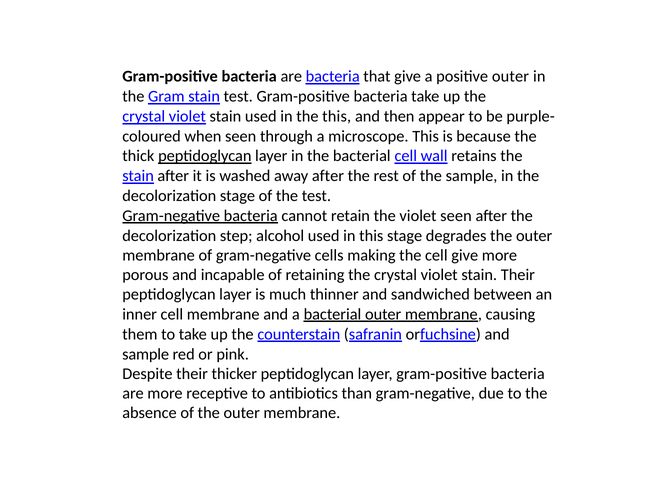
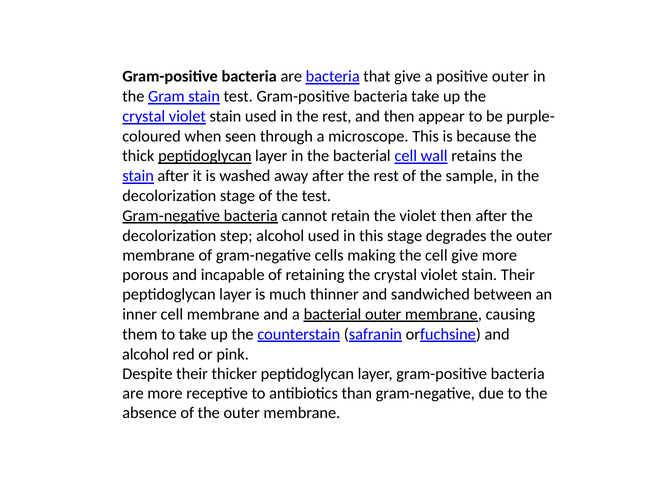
in the this: this -> rest (337, 116)
violet seen: seen -> then (456, 215)
sample: sample -> alcohol (146, 354)
